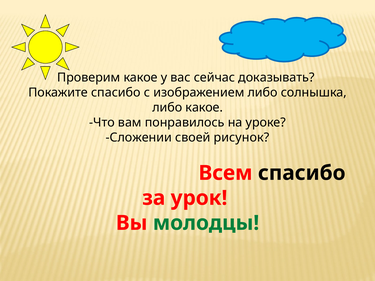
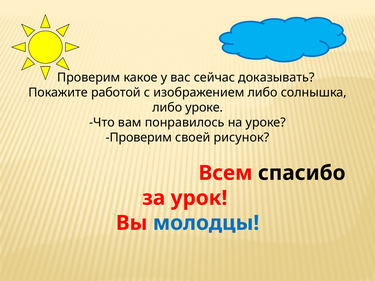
Покажите спасибо: спасибо -> работой (116, 93)
либо какое: какое -> уроке (204, 108)
Сложении: Сложении -> Проверим (139, 138)
молодцы colour: green -> blue (206, 223)
